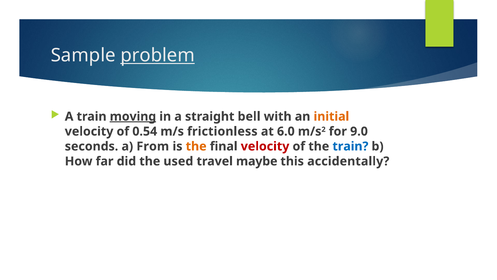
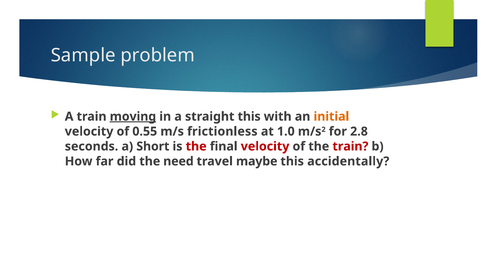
problem underline: present -> none (158, 55)
straight bell: bell -> this (249, 116)
0.54: 0.54 -> 0.55 (145, 131)
6.0: 6.0 -> 1.0 (286, 131)
9.0: 9.0 -> 2.8 (359, 131)
From: From -> Short (153, 146)
the colour: orange -> red (196, 146)
train colour: blue -> red (350, 146)
used: used -> need (178, 161)
